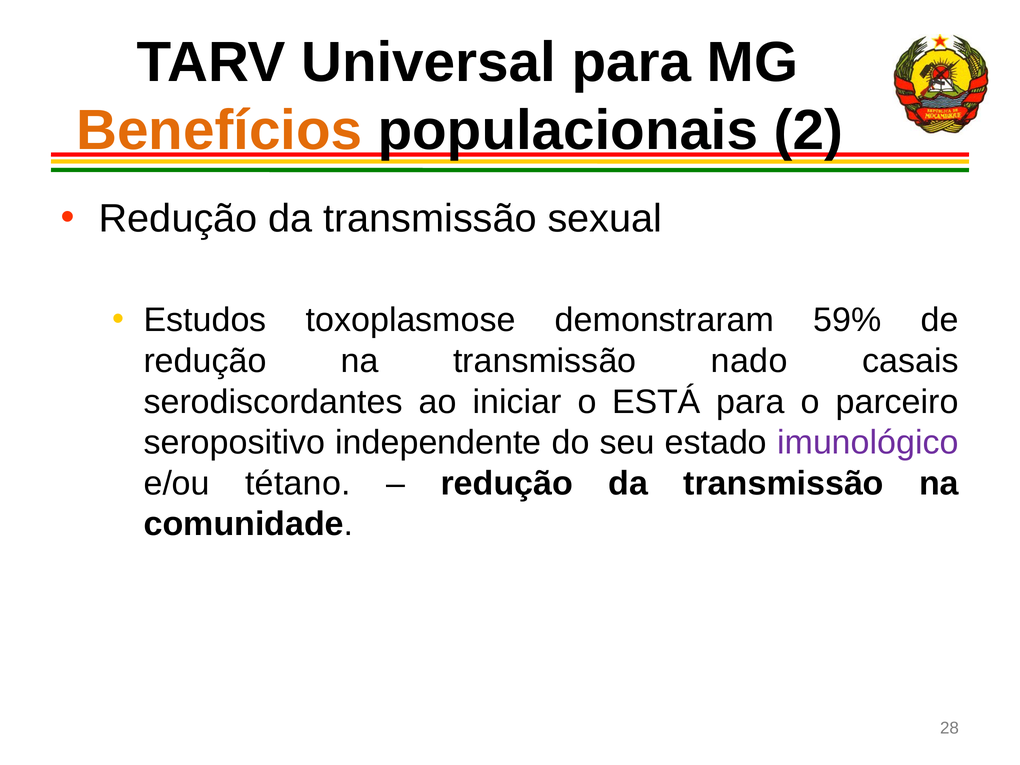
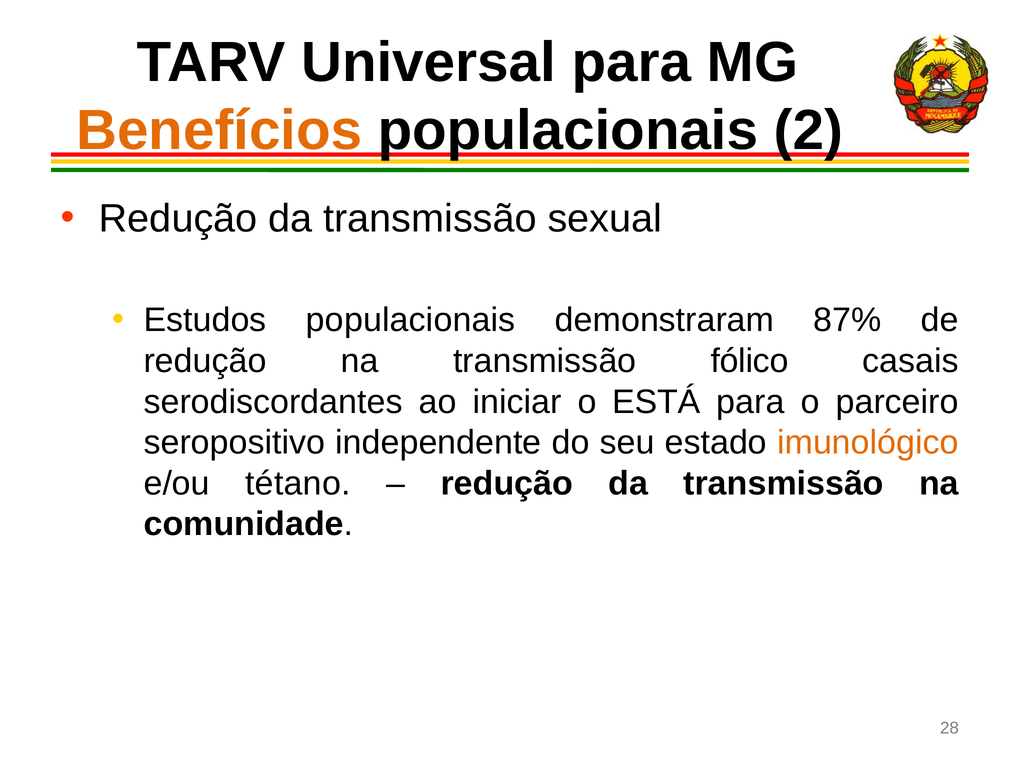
Estudos toxoplasmose: toxoplasmose -> populacionais (411, 320)
59%: 59% -> 87% (847, 320)
nado: nado -> fólico (750, 361)
imunológico colour: purple -> orange (868, 443)
